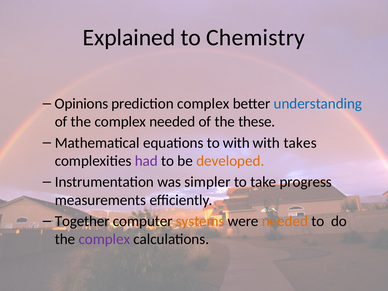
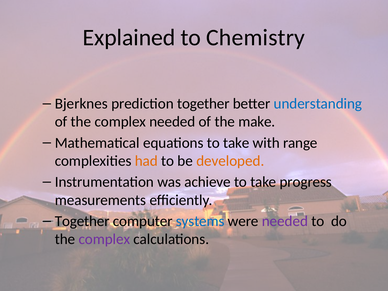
Opinions: Opinions -> Bjerknes (81, 104)
prediction complex: complex -> together (203, 104)
these: these -> make (257, 122)
equations to with: with -> take (236, 143)
takes: takes -> range (300, 143)
had colour: purple -> orange (146, 161)
simpler: simpler -> achieve (208, 182)
systems colour: orange -> blue (200, 221)
needed colour: orange -> purple (285, 221)
